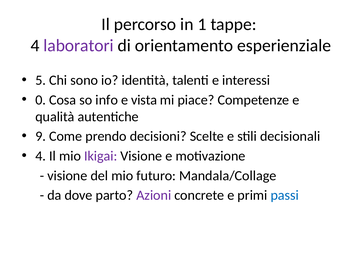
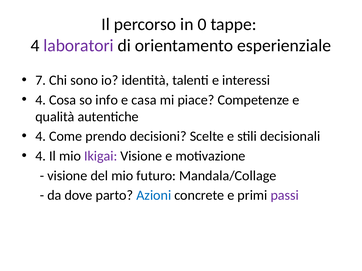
1: 1 -> 0 (202, 24)
5: 5 -> 7 (41, 80)
0: 0 -> 4 (41, 100)
vista: vista -> casa (144, 100)
9: 9 -> 4 (41, 137)
Azioni colour: purple -> blue (154, 196)
passi colour: blue -> purple (285, 196)
